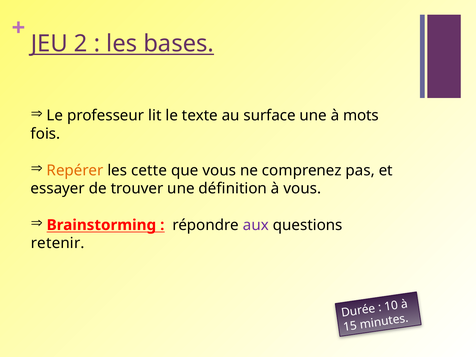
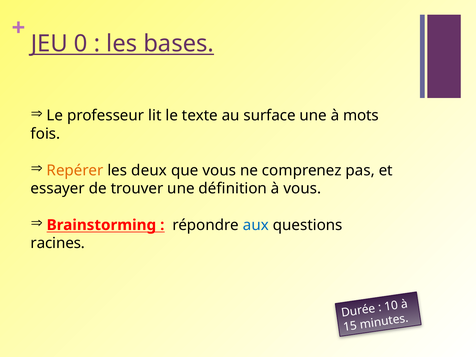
2: 2 -> 0 (81, 44)
cette: cette -> deux (149, 170)
aux colour: purple -> blue (256, 225)
retenir: retenir -> racines (58, 243)
